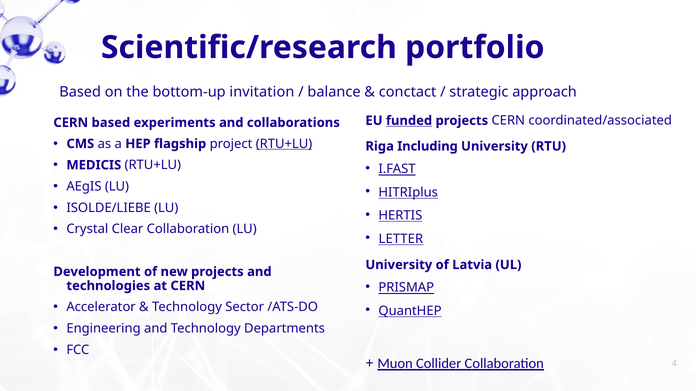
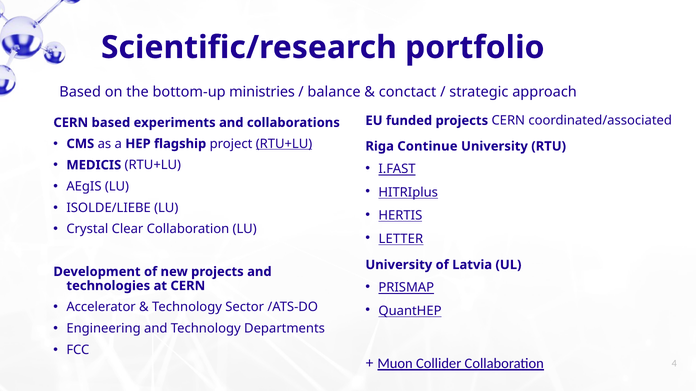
invitation: invitation -> ministries (262, 92)
funded underline: present -> none (409, 121)
Including: Including -> Continue (427, 146)
